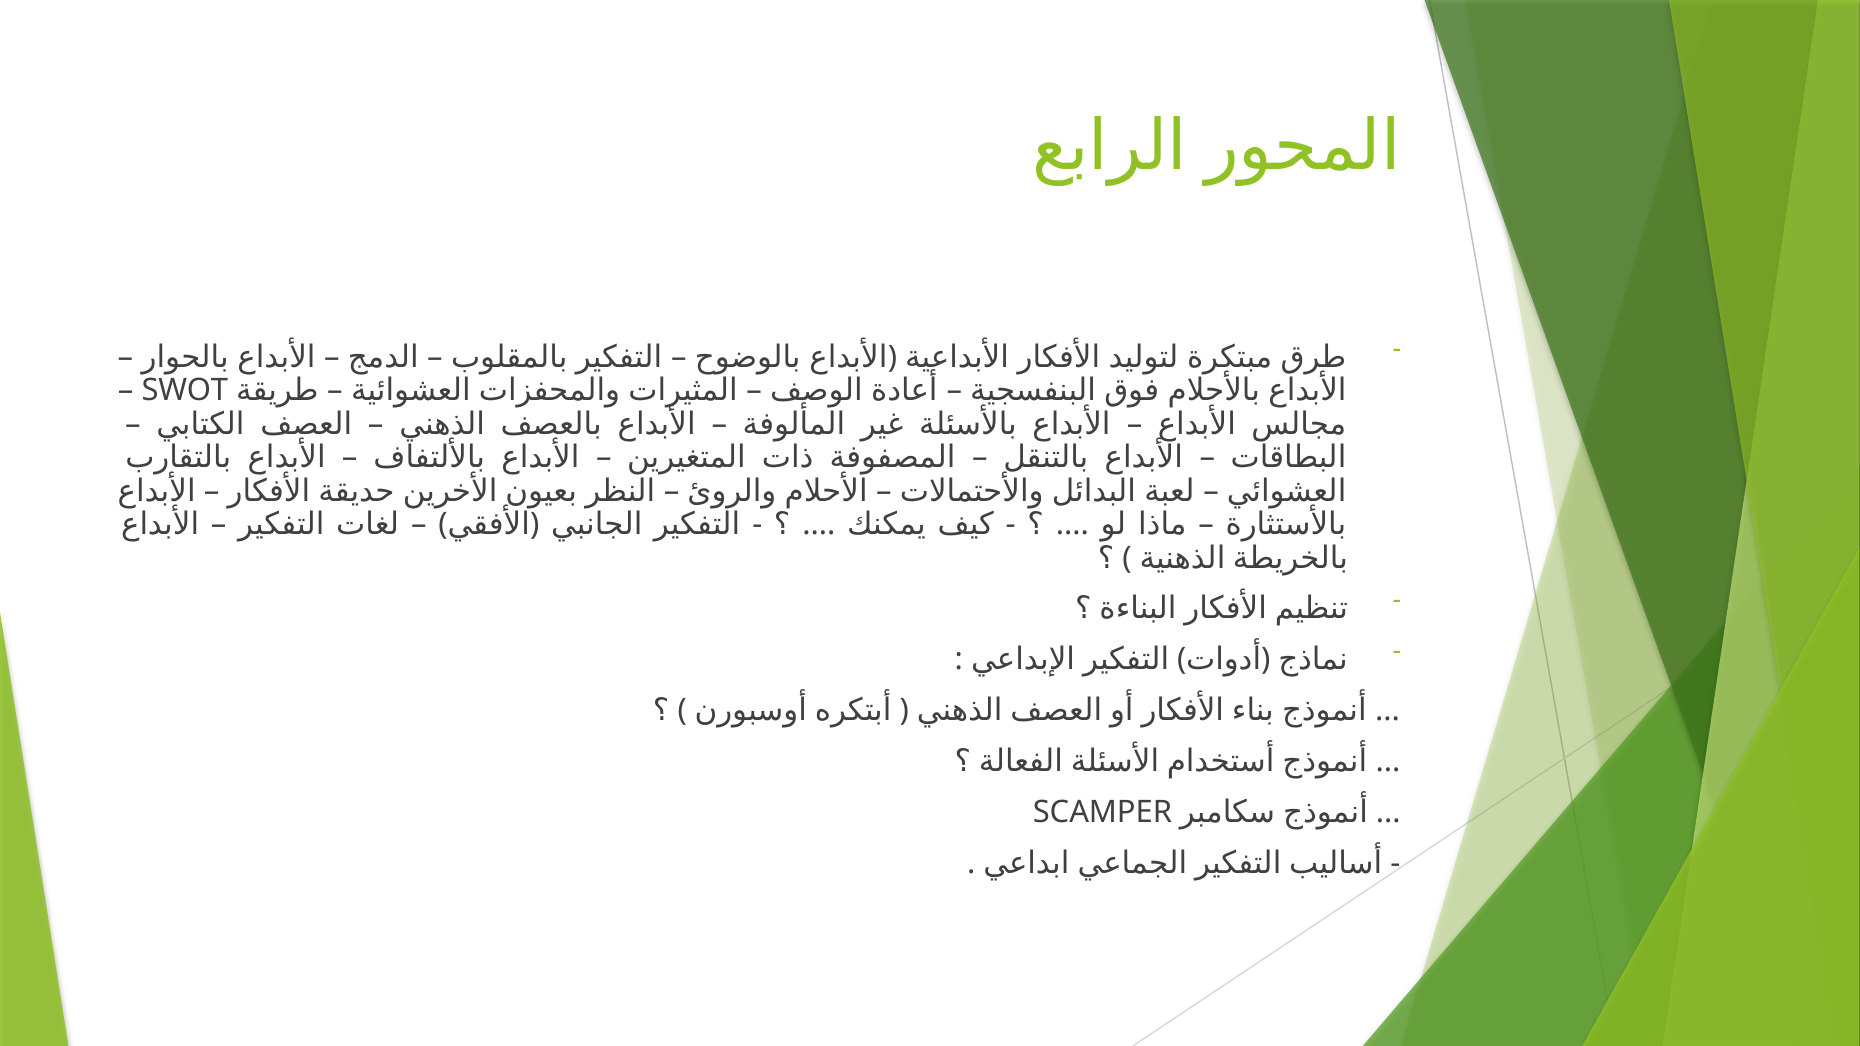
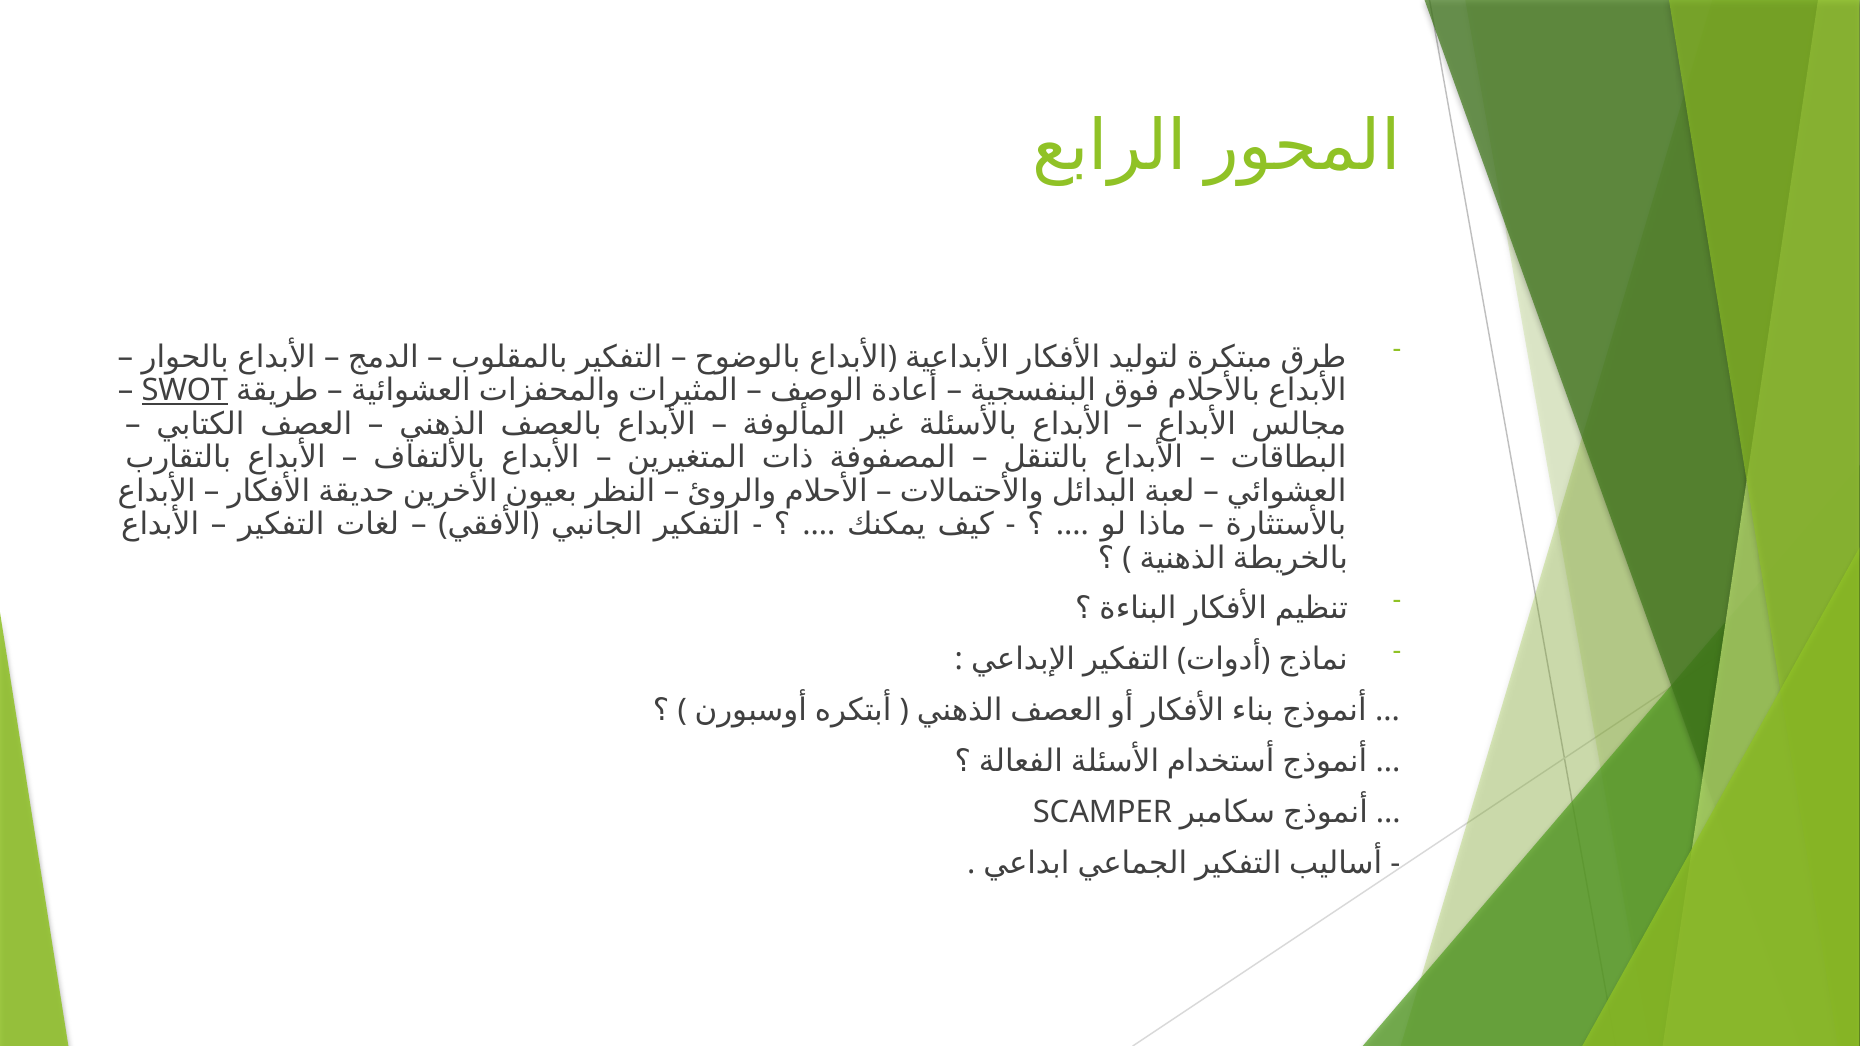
SWOT underline: none -> present (185, 391)
